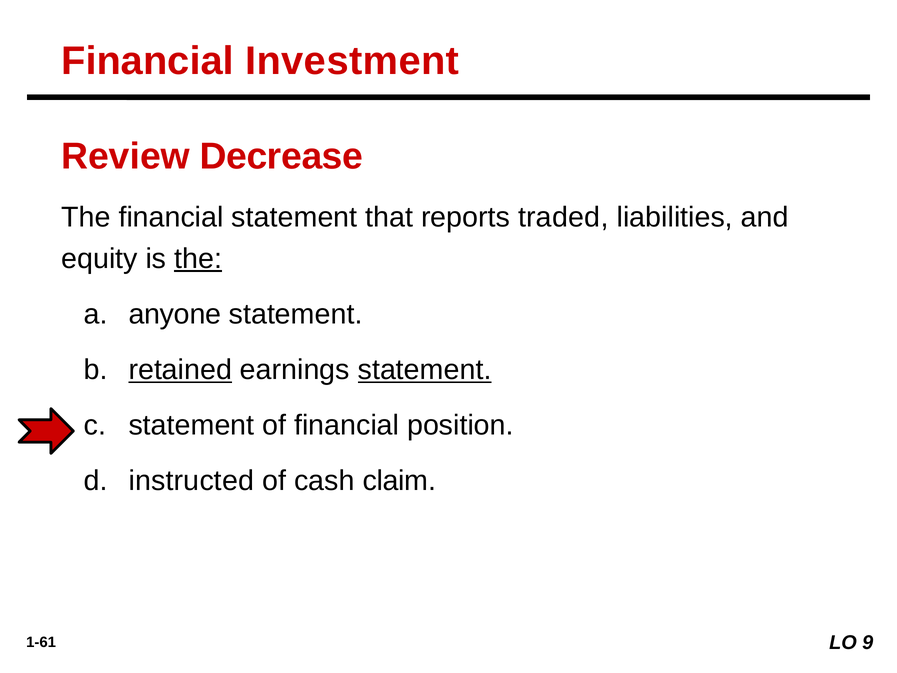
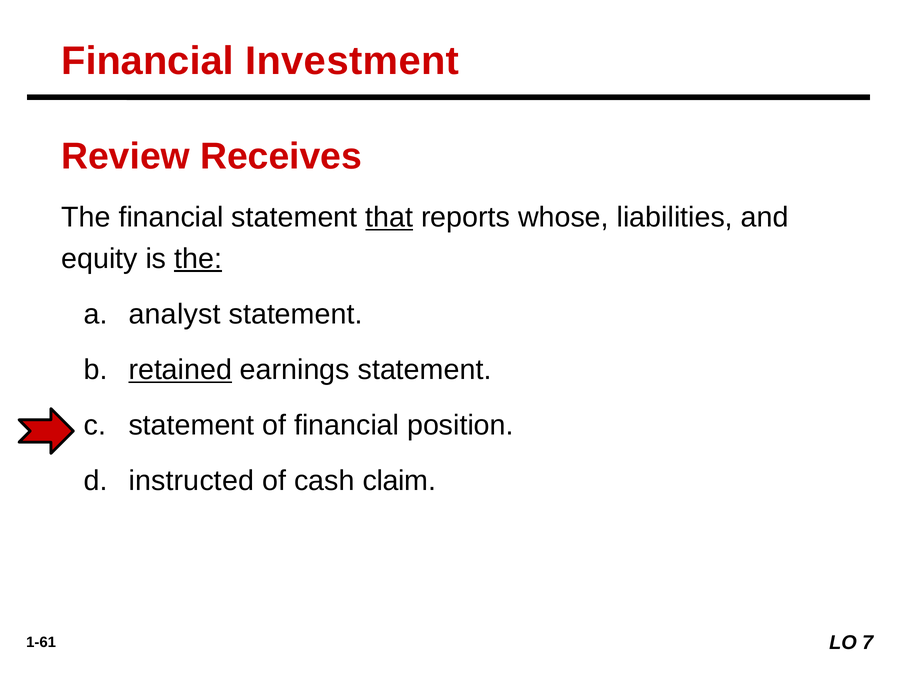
Decrease: Decrease -> Receives (281, 156)
that underline: none -> present (389, 217)
traded: traded -> whose (563, 217)
anyone: anyone -> analyst (175, 314)
statement underline: present -> none (425, 370)
9: 9 -> 7 (868, 643)
